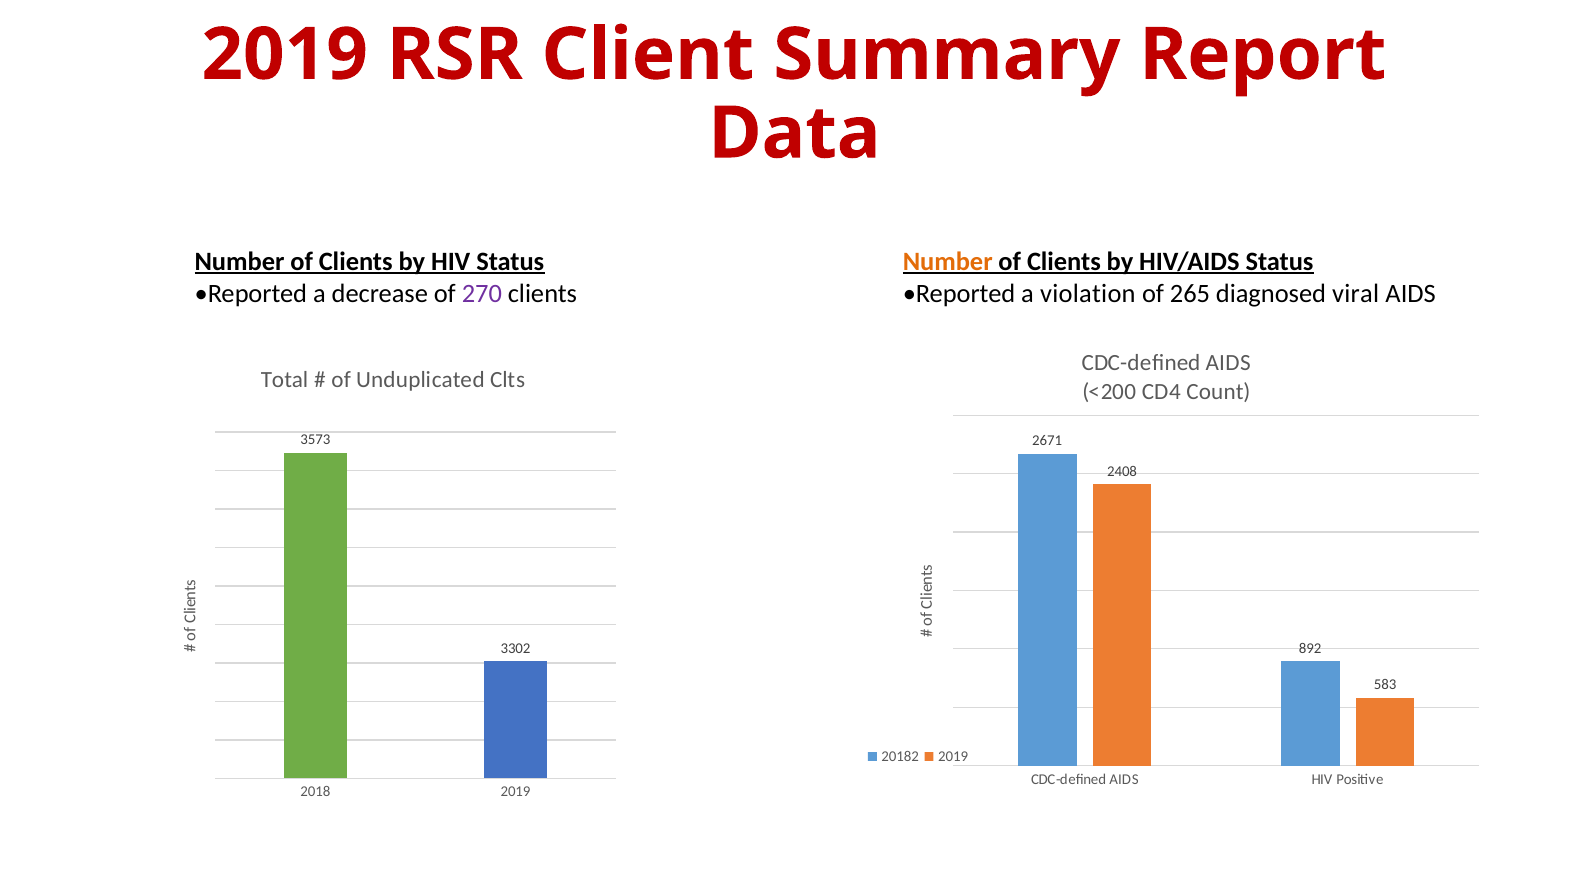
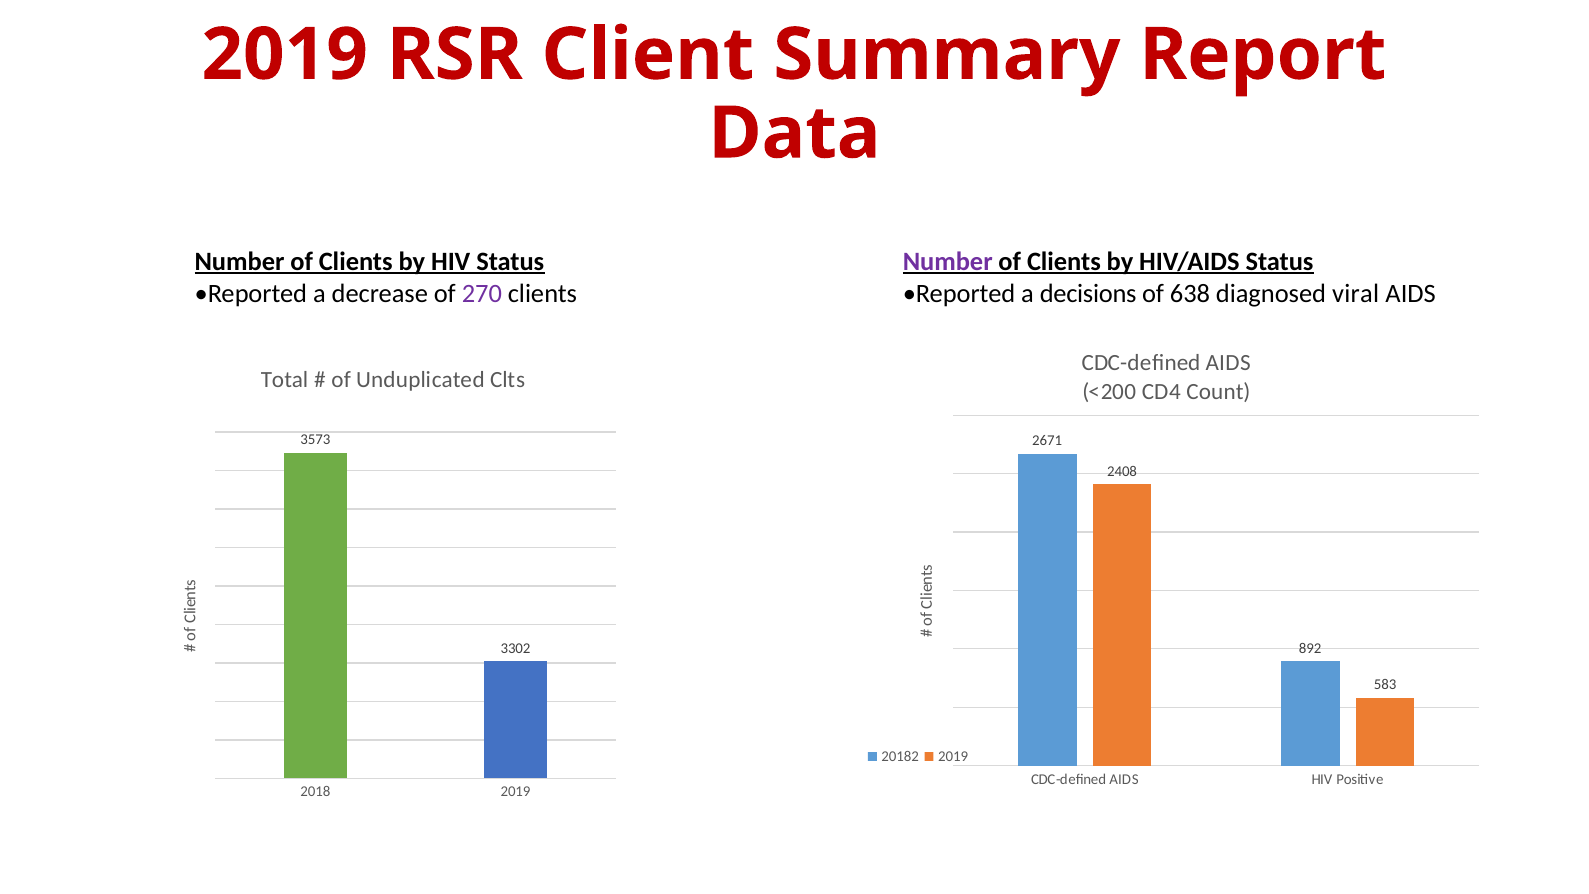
Number colour: orange -> purple (948, 261)
violation: violation -> decisions (1088, 293)
265: 265 -> 638 (1190, 293)
